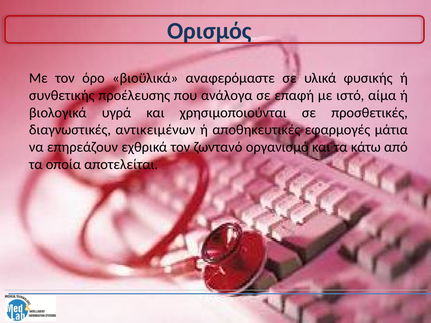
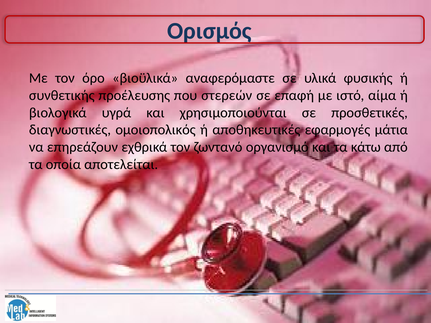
ανάλογα: ανάλογα -> στερεών (227, 96)
αντικειμένων: αντικειμένων -> ομοιοπολικός (156, 130)
